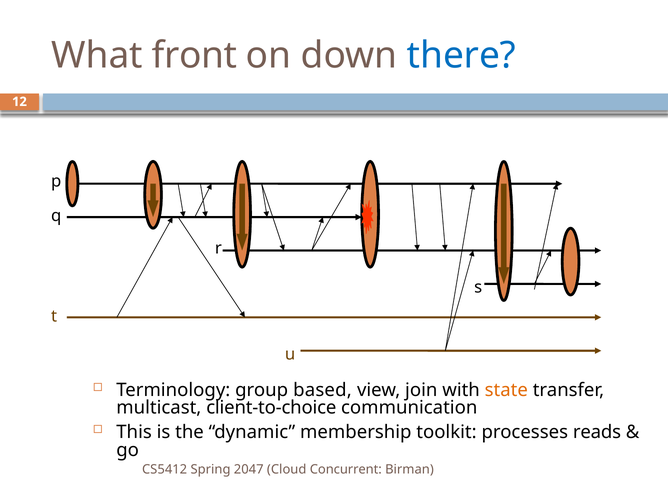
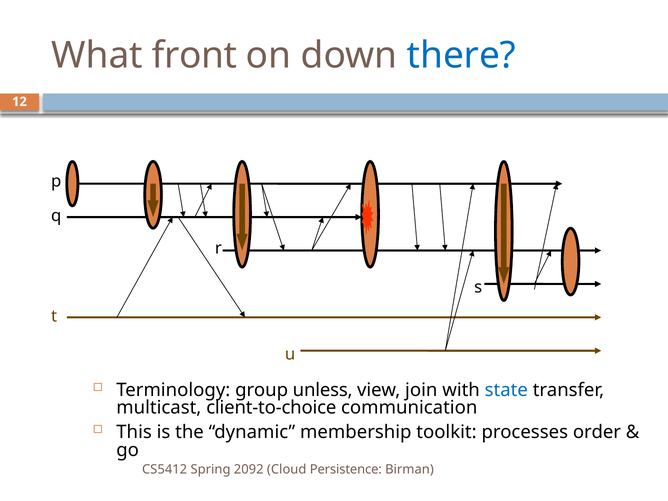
based: based -> unless (323, 390)
state colour: orange -> blue (506, 390)
reads: reads -> order (597, 432)
2047: 2047 -> 2092 (249, 470)
Concurrent: Concurrent -> Persistence (346, 470)
